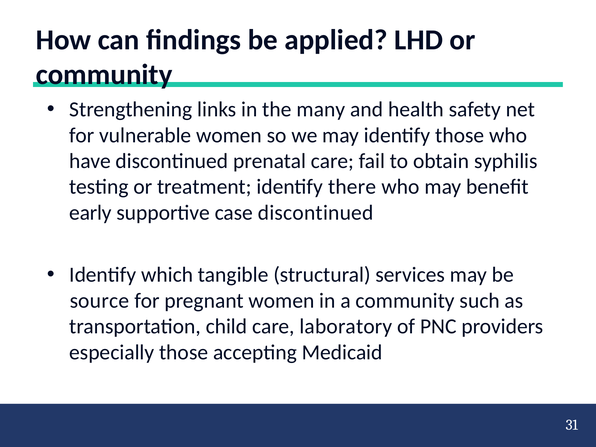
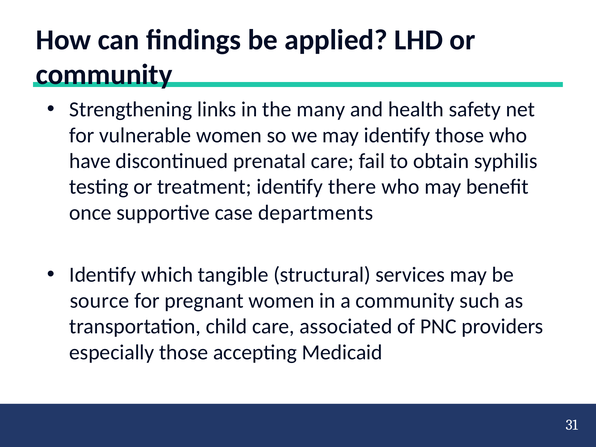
early: early -> once (90, 213)
case discontinued: discontinued -> departments (316, 213)
laboratory: laboratory -> associated (346, 327)
